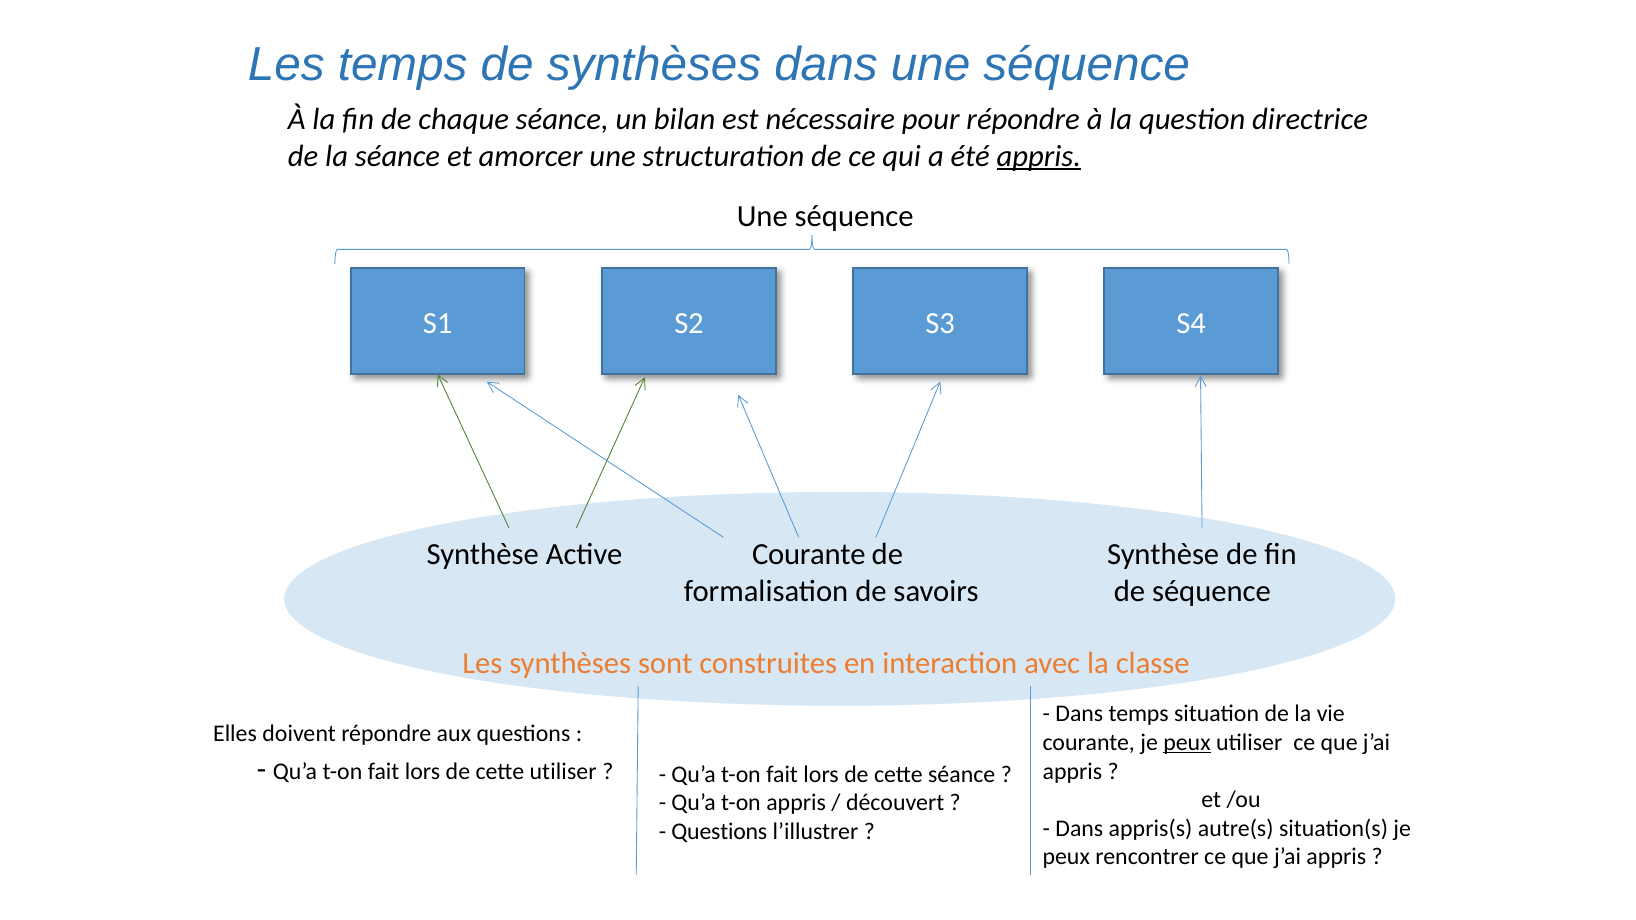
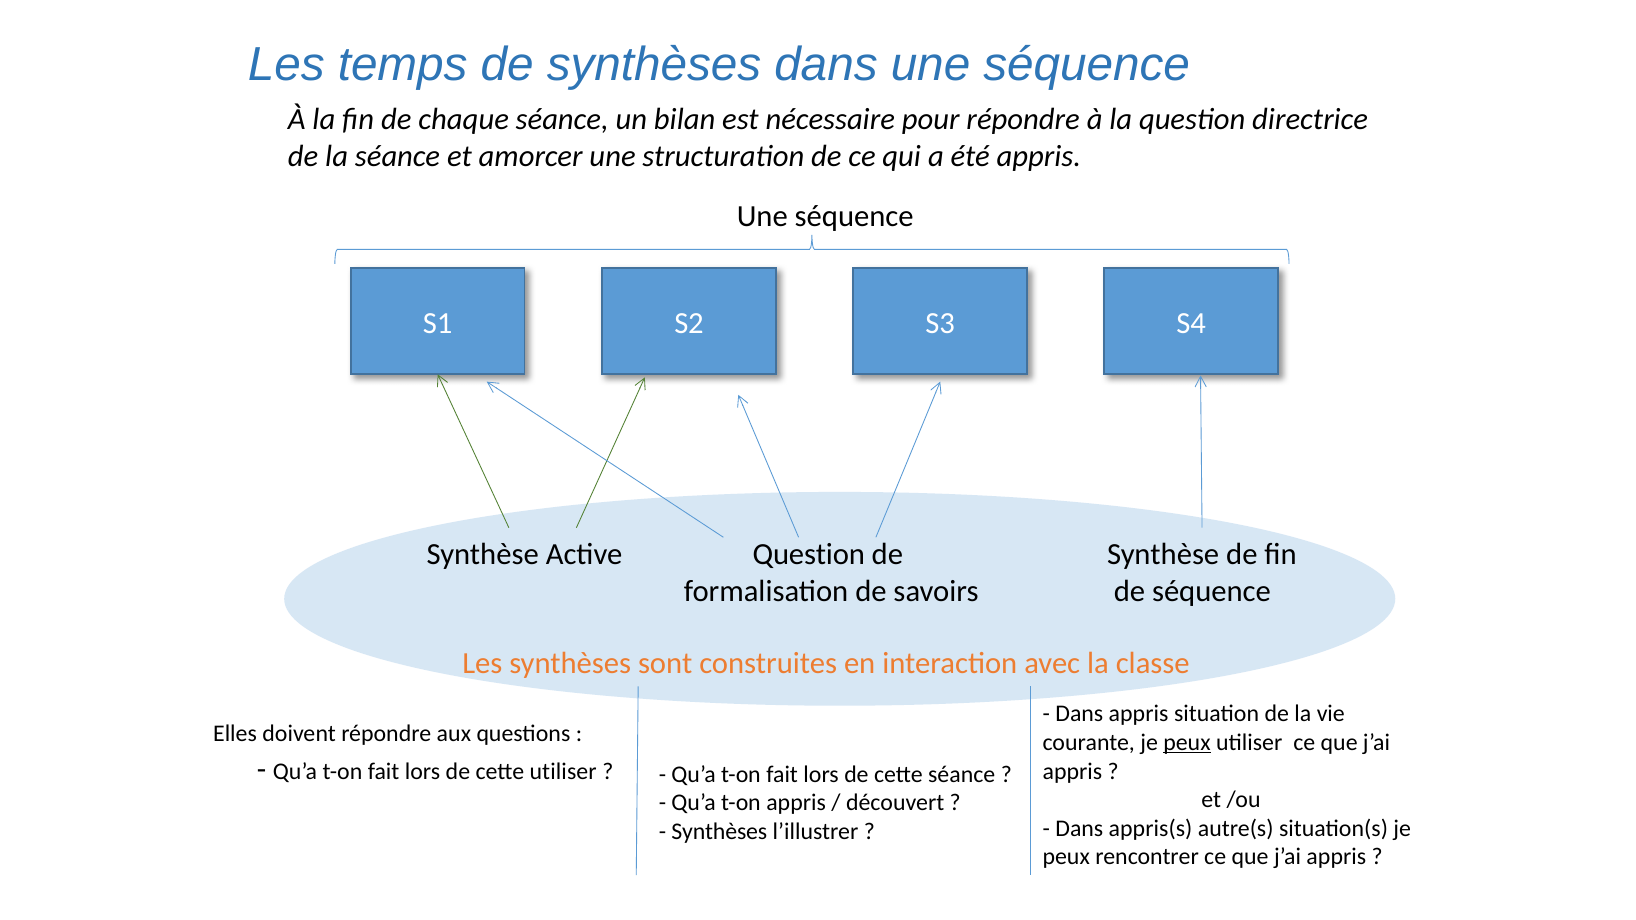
appris underline: present -> none (1039, 156)
Courante: Courante -> Question (809, 554)
Dans temps: temps -> appris (1139, 714)
Questions: Questions -> Synthèses (719, 832)
